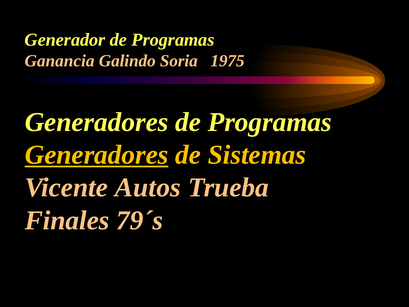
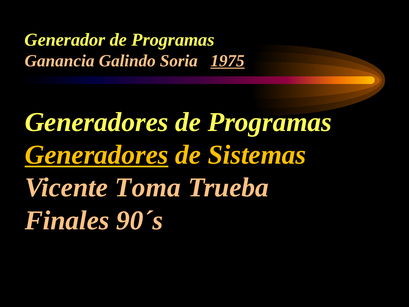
1975 underline: none -> present (228, 61)
Autos: Autos -> Toma (148, 187)
79´s: 79´s -> 90´s (140, 220)
